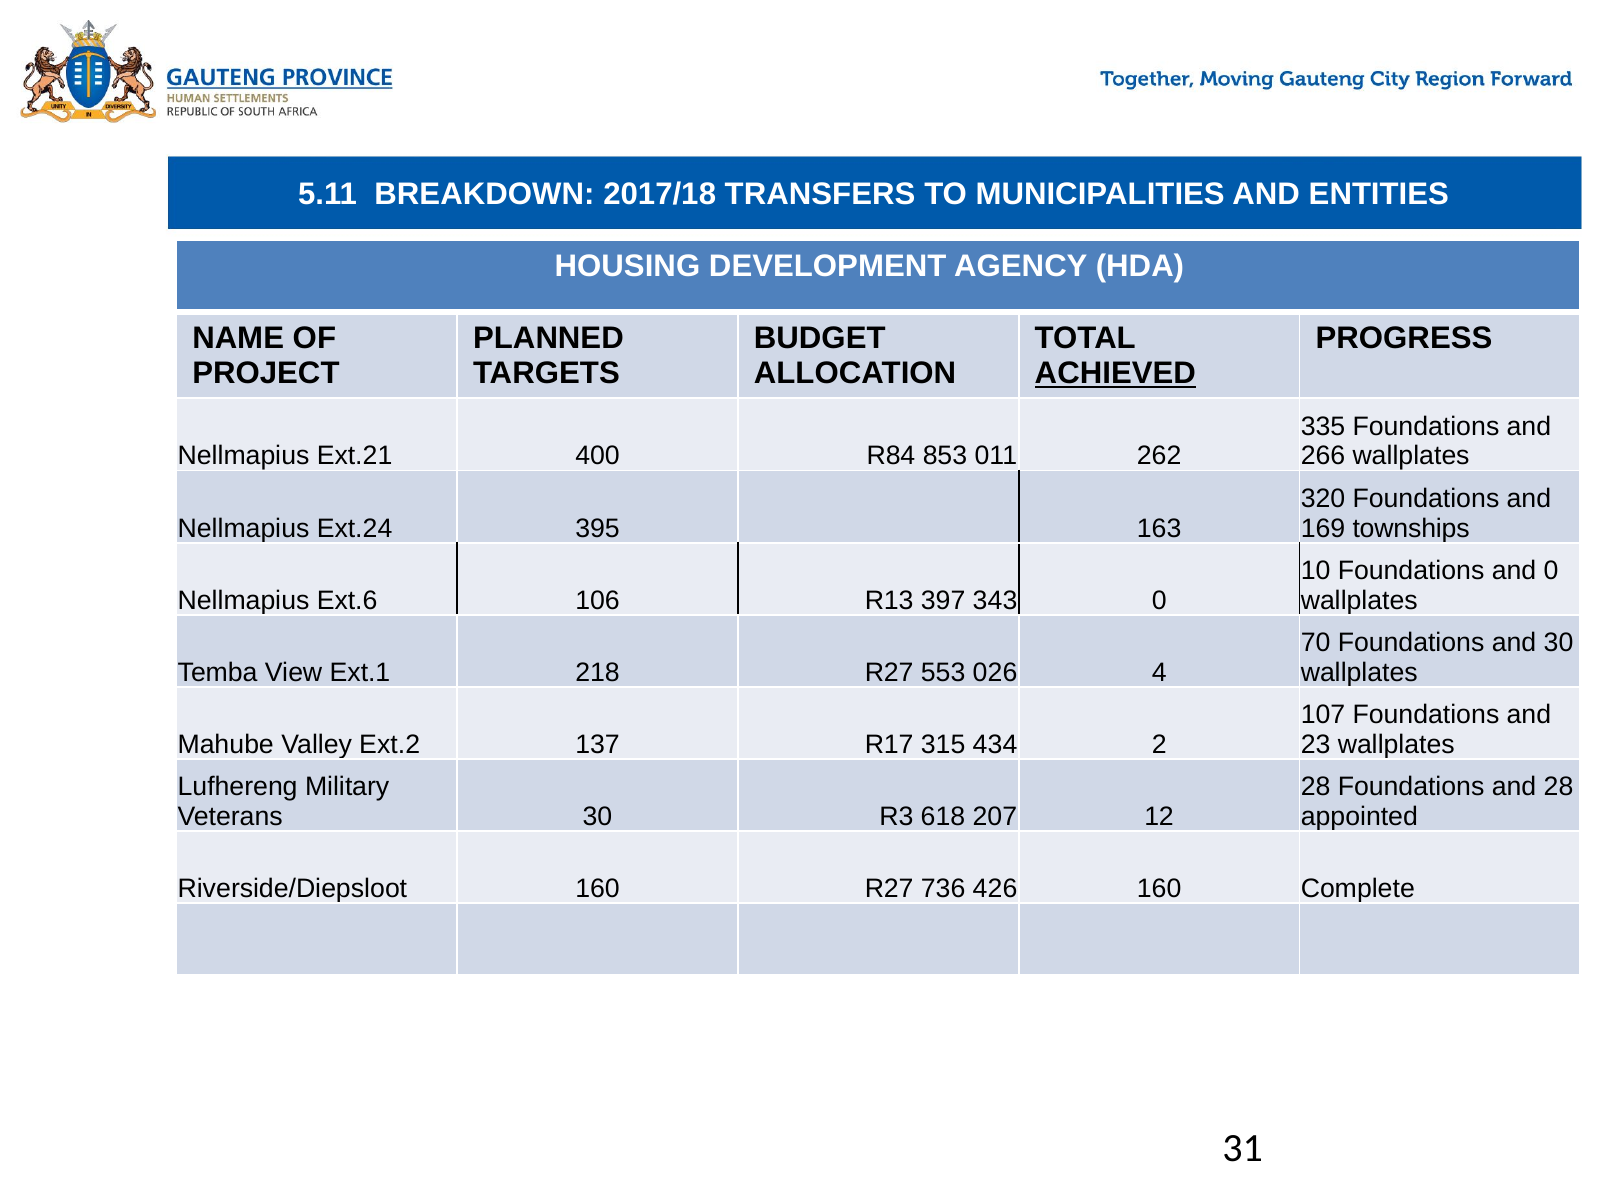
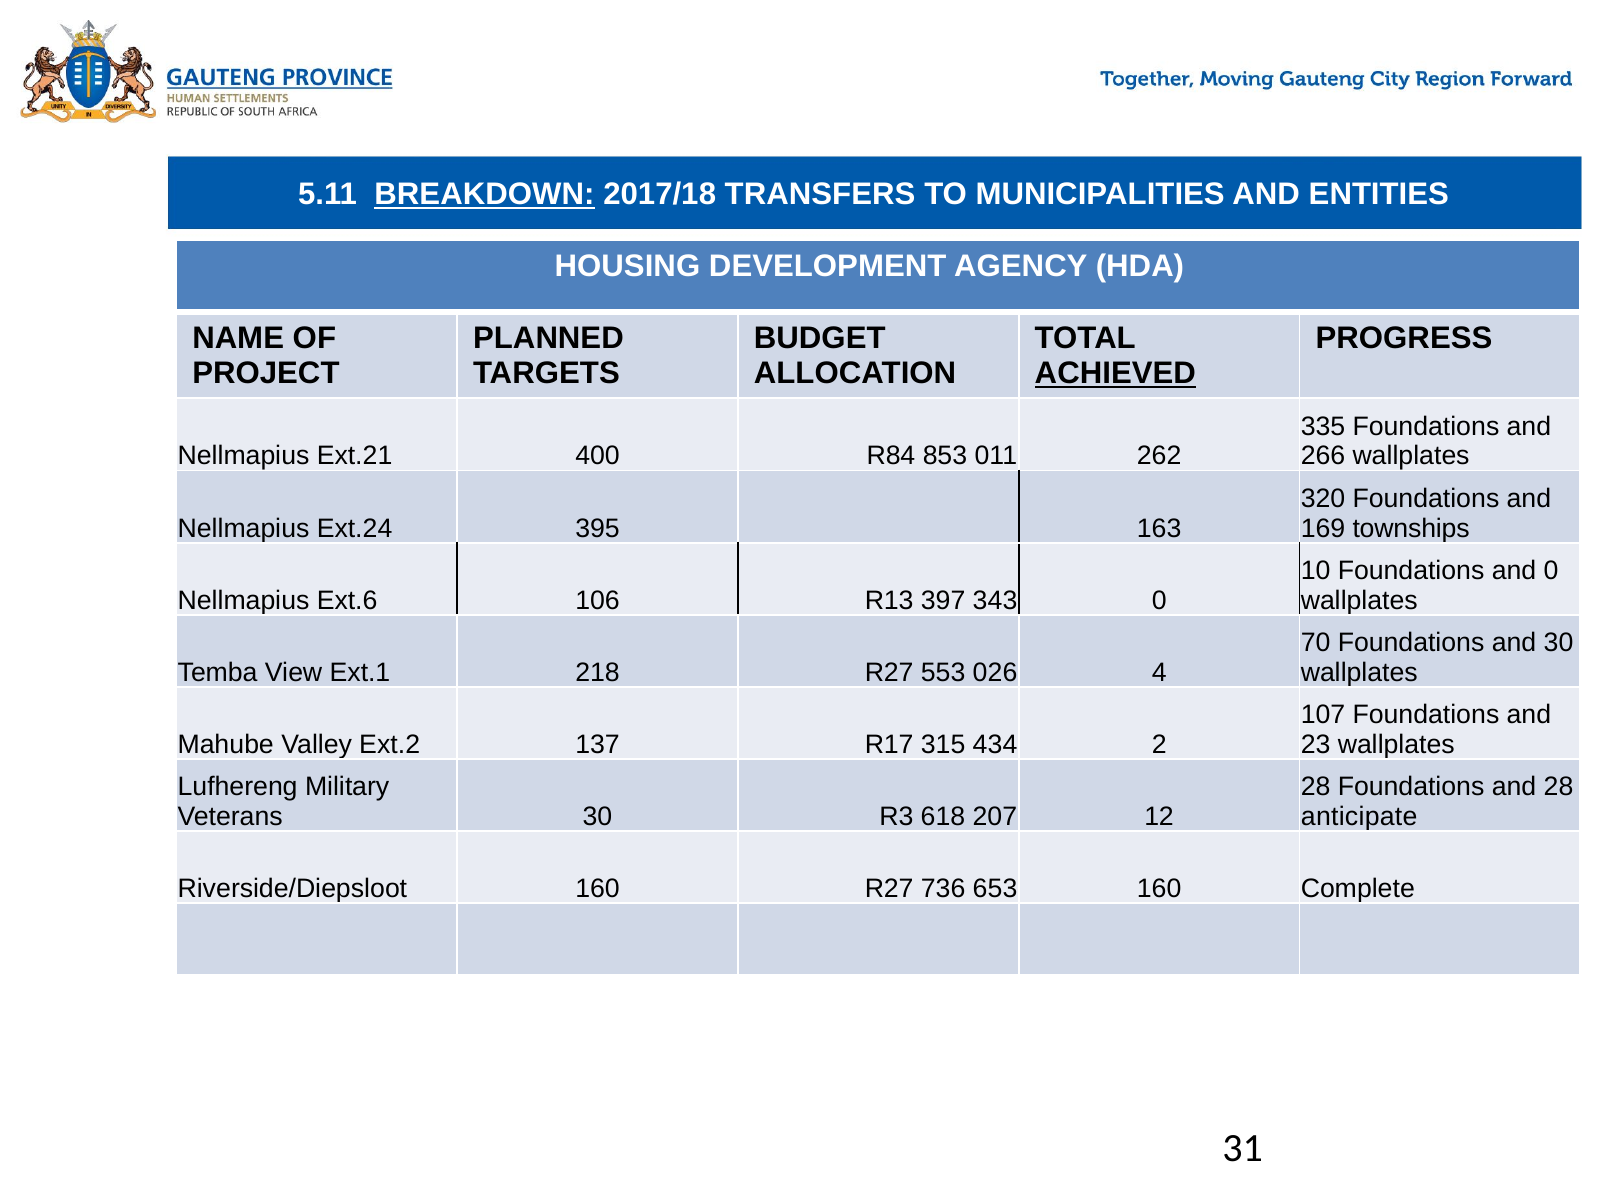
BREAKDOWN underline: none -> present (484, 195)
appointed: appointed -> anticipate (1359, 817)
426: 426 -> 653 (995, 889)
